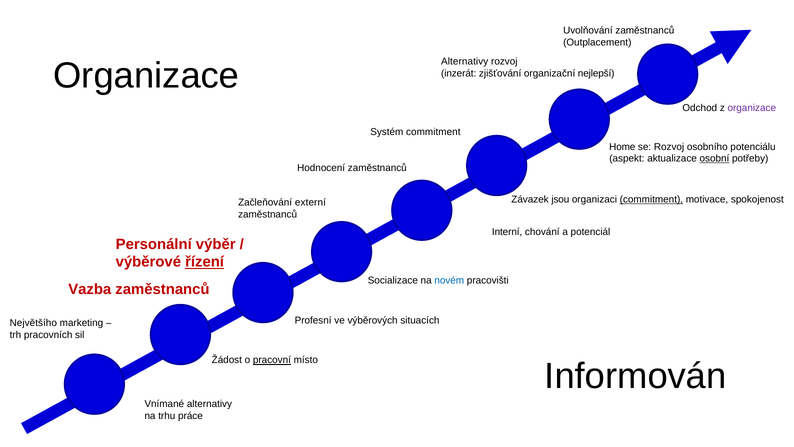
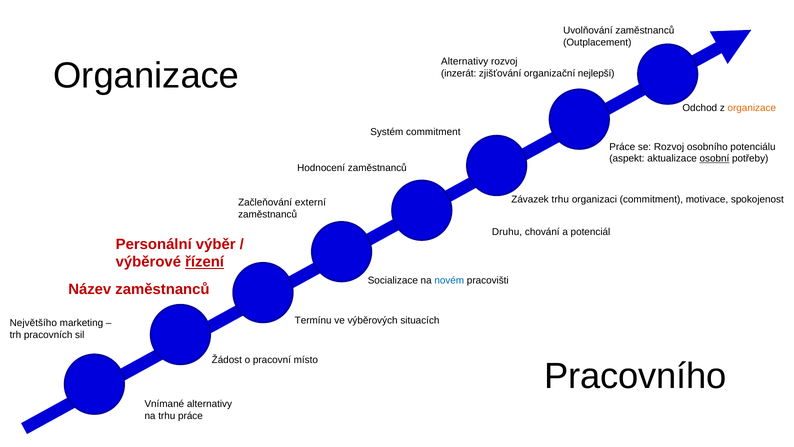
organizace colour: purple -> orange (752, 108)
Home: Home -> Práce (622, 147)
Závazek jsou: jsou -> trhu (560, 199)
commitment underline: present -> none (651, 199)
Interní: Interní -> Druhu (507, 232)
Vazba: Vazba -> Název (90, 289)
Profesní: Profesní -> Termínu (313, 320)
pracovní underline: present -> none (272, 360)
Informován: Informován -> Pracovního (636, 376)
